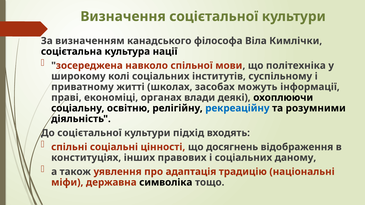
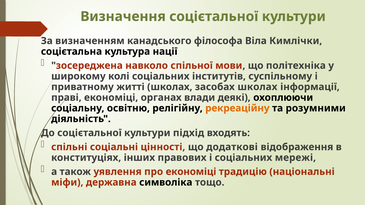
засобах можуть: можуть -> школах (257, 87)
рекреаційну colour: blue -> orange (237, 108)
досягнень: досягнень -> додаткові (232, 147)
даному: даному -> мережі (295, 158)
про адаптація: адаптація -> економіці (191, 172)
